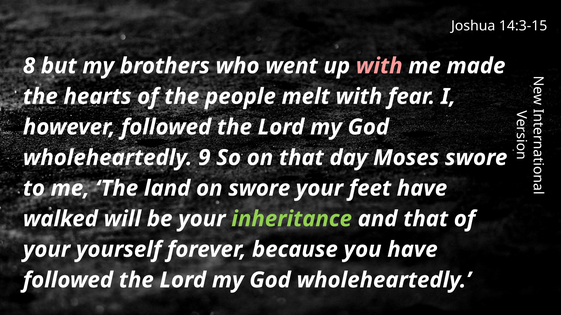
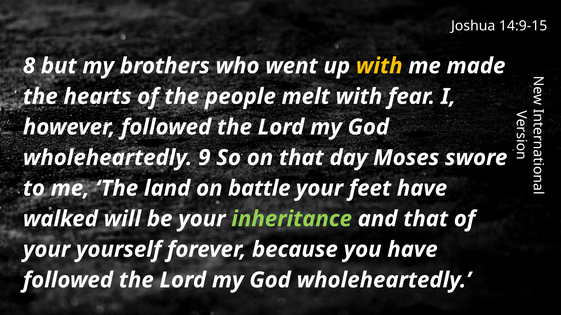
14:3-15: 14:3-15 -> 14:9-15 (523, 26)
with colour: pink -> yellow (379, 66)
on swore: swore -> battle (259, 189)
